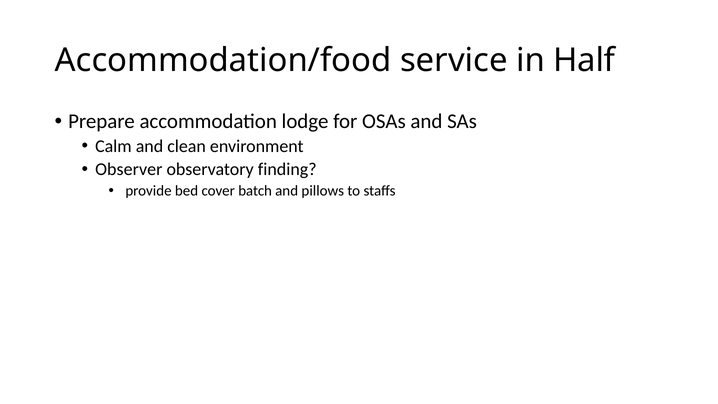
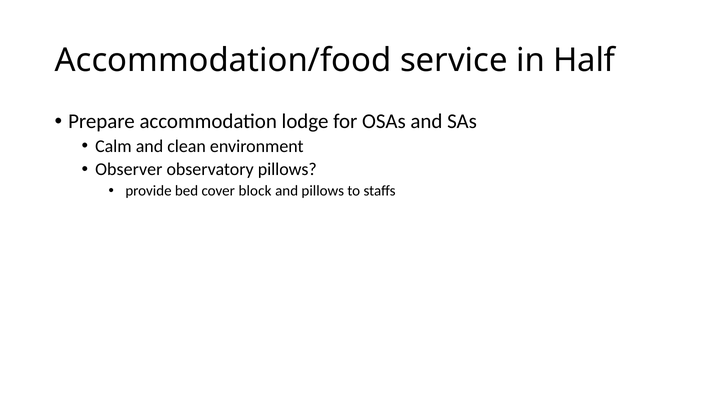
observatory finding: finding -> pillows (287, 169)
batch: batch -> block (255, 191)
